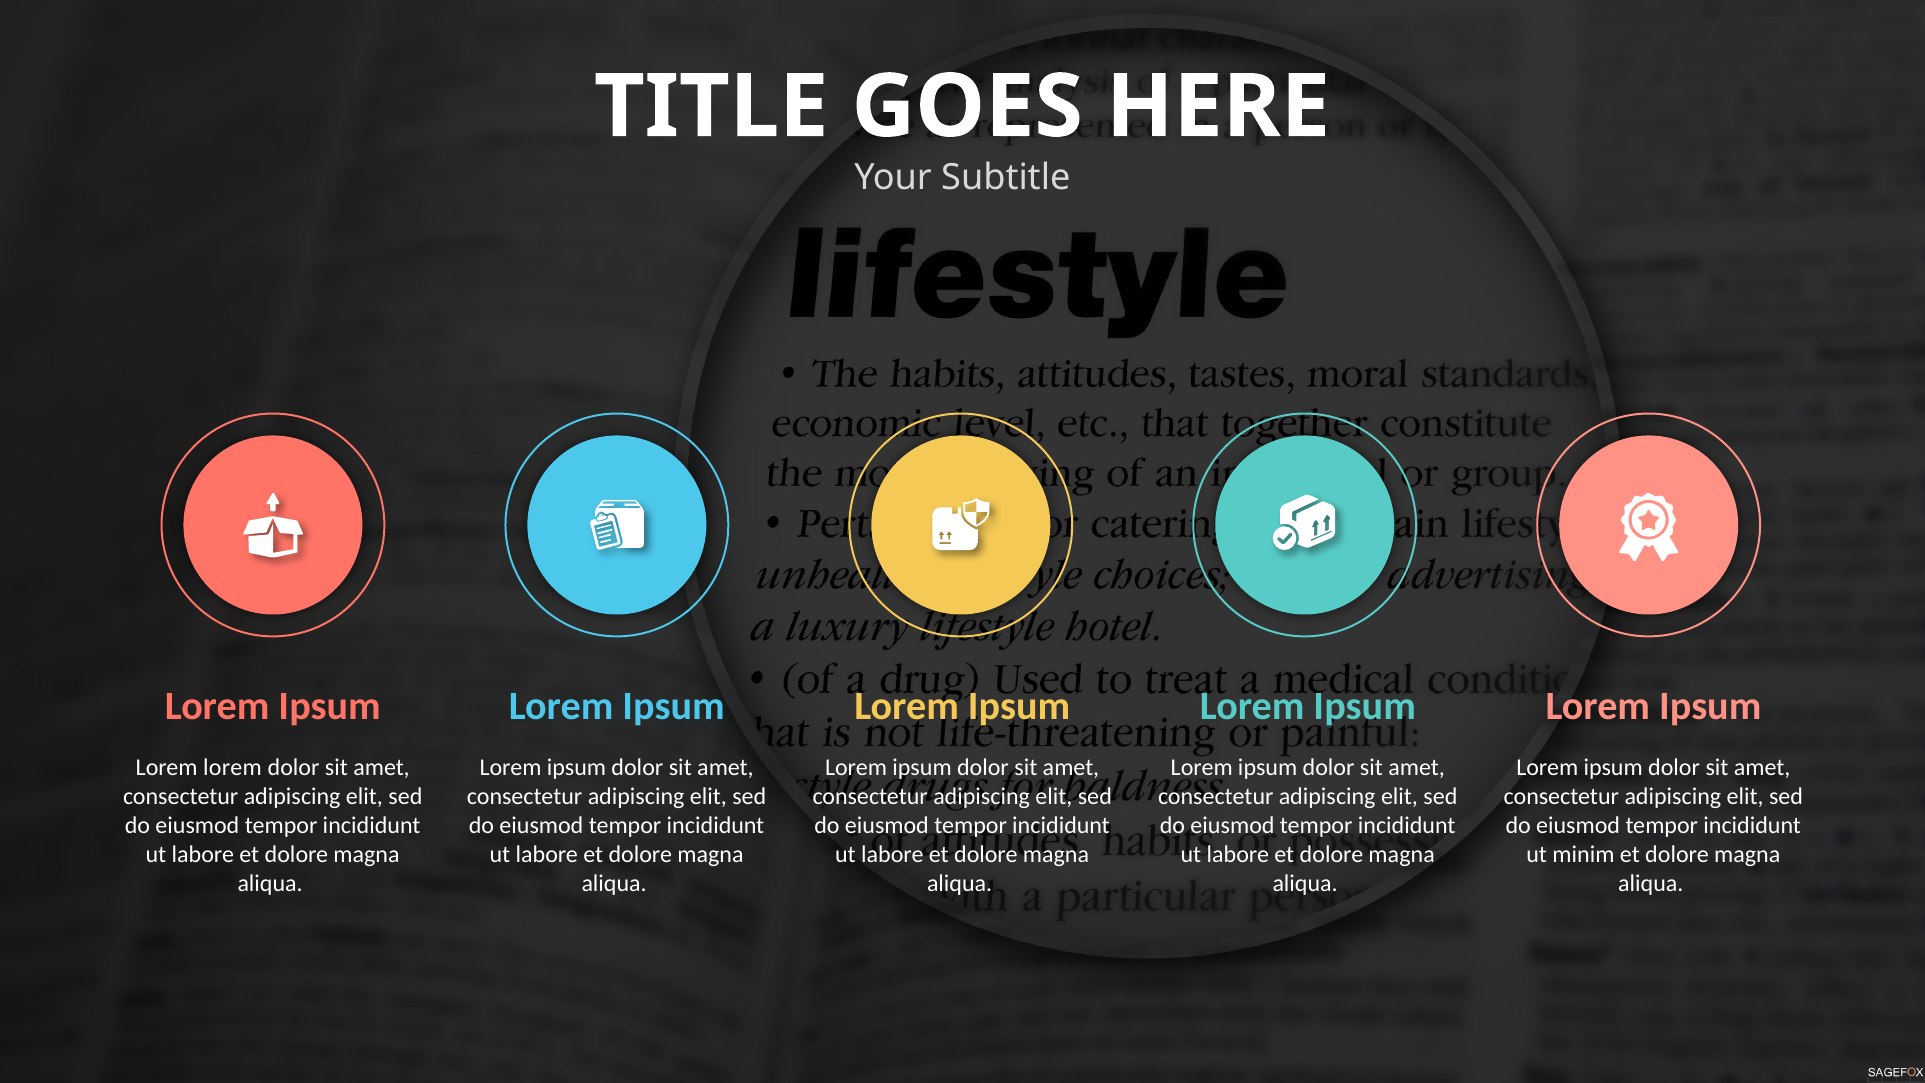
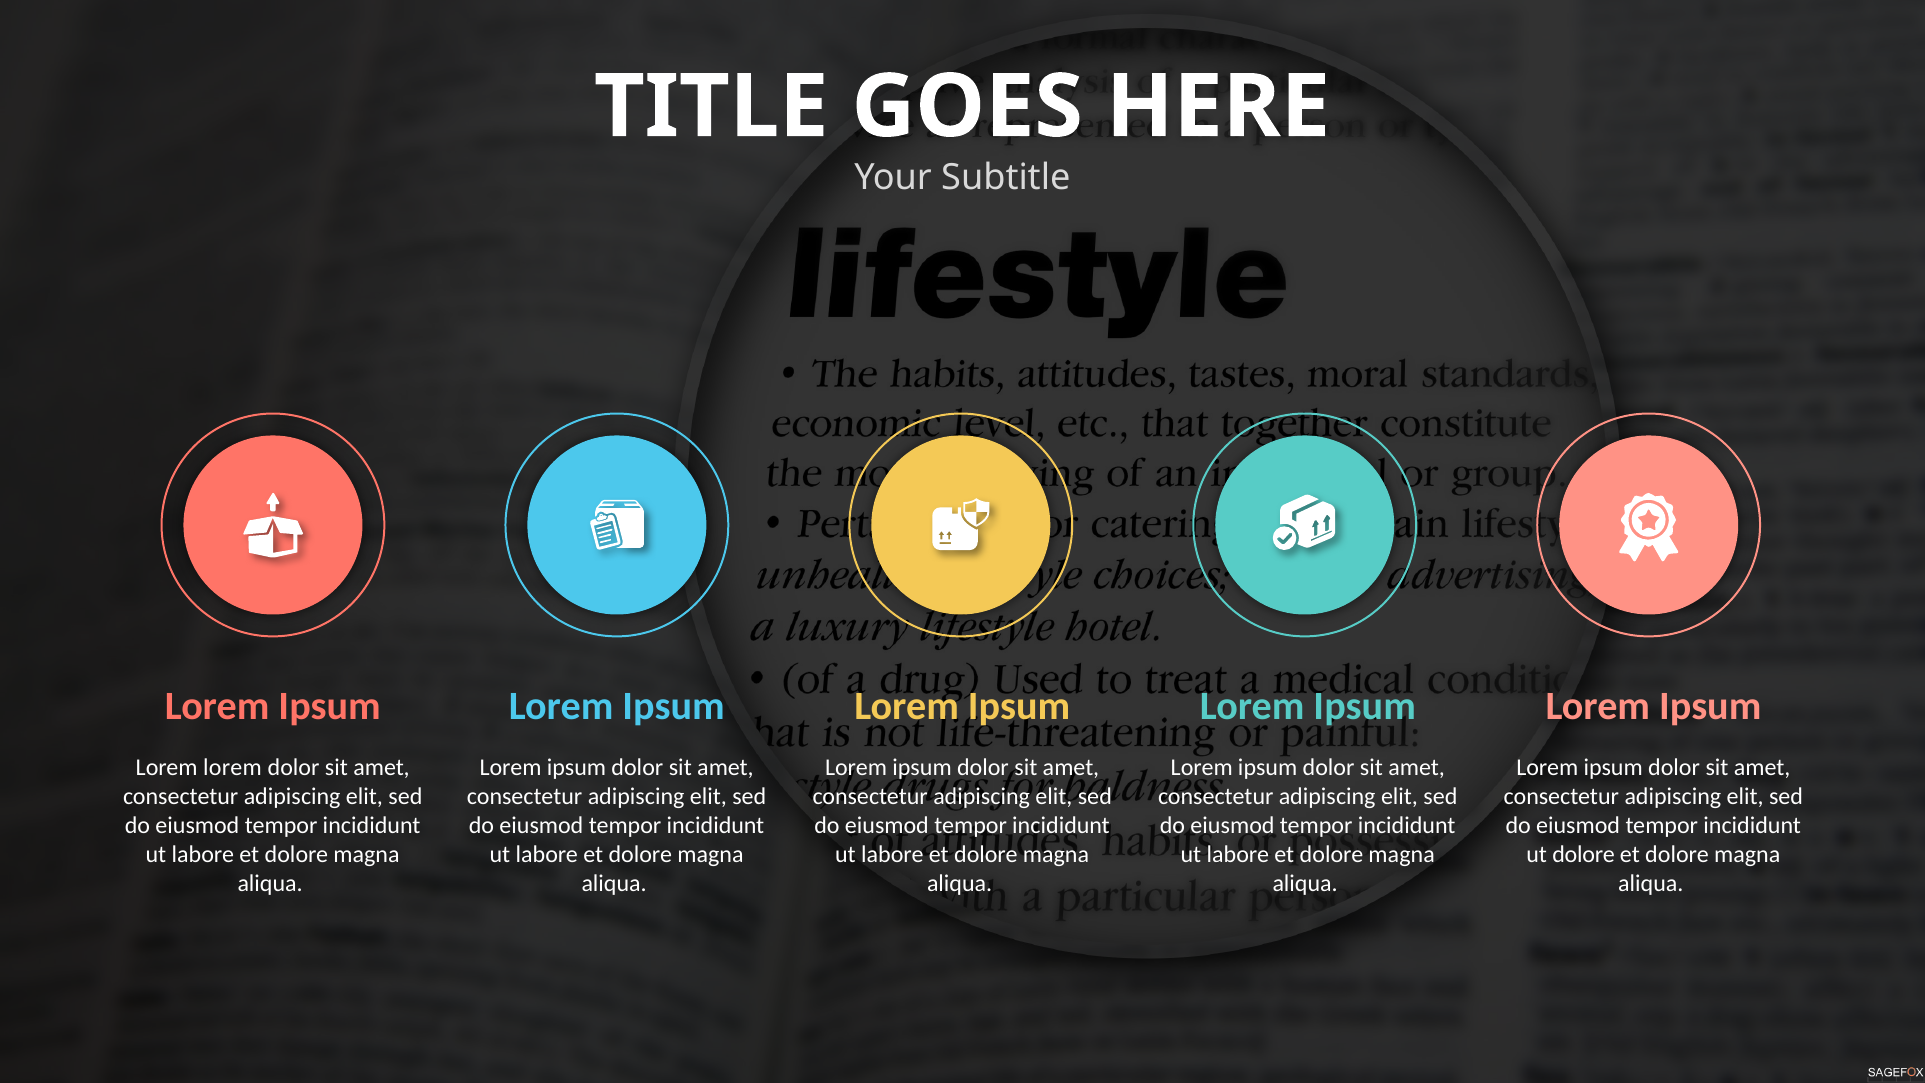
ut minim: minim -> dolore (1584, 854)
